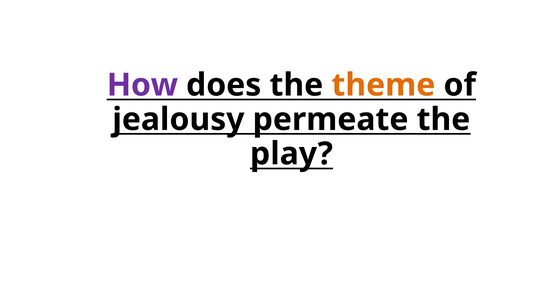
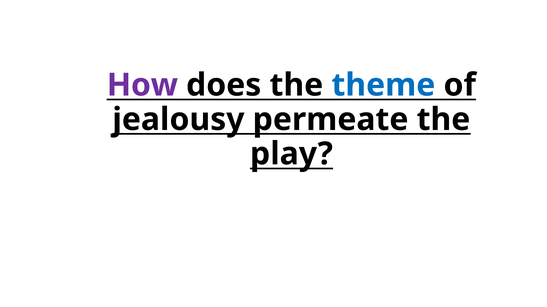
theme colour: orange -> blue (383, 85)
